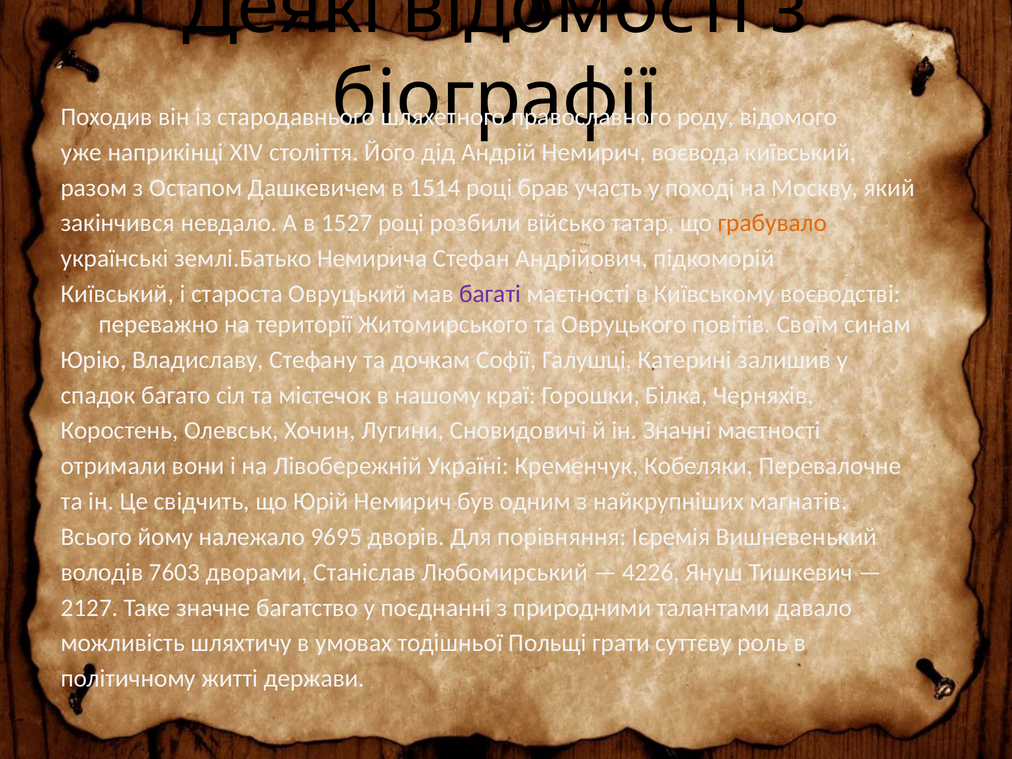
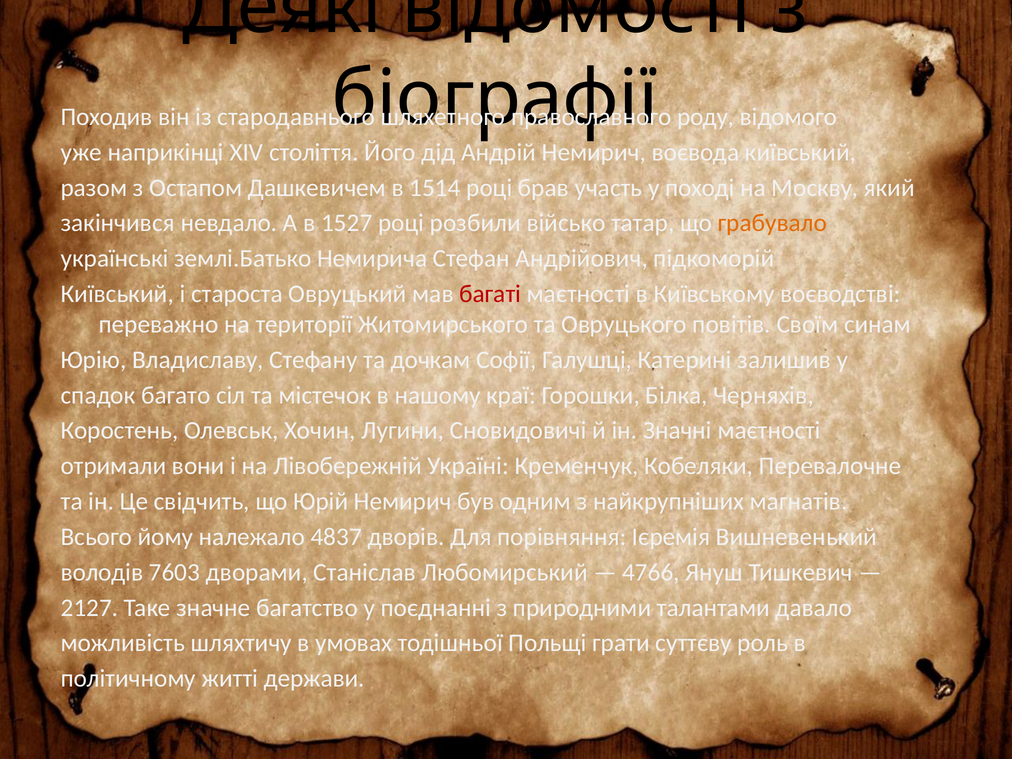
багаті colour: purple -> red (490, 294)
9695: 9695 -> 4837 (336, 537)
4226: 4226 -> 4766 (651, 572)
